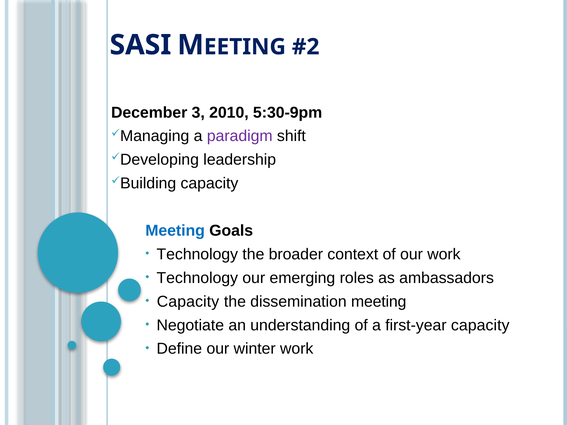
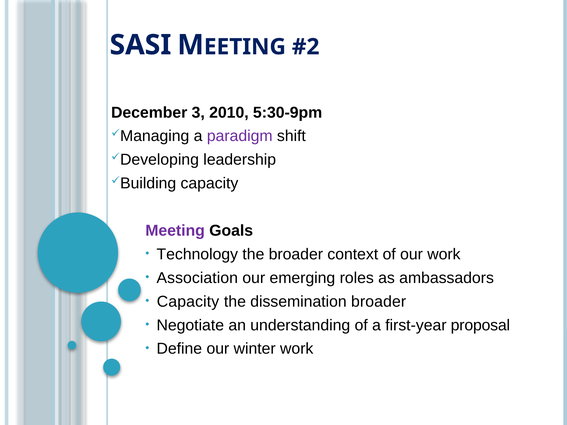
Meeting colour: blue -> purple (175, 231)
Technology: Technology -> Association (197, 278)
dissemination meeting: meeting -> broader (379, 302)
first-year capacity: capacity -> proposal (480, 325)
